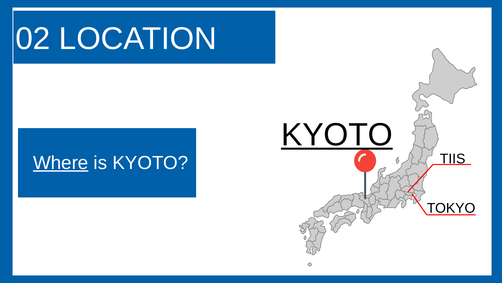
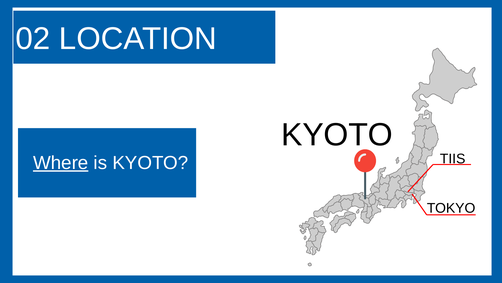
KYOTO underline: present -> none (337, 134)
